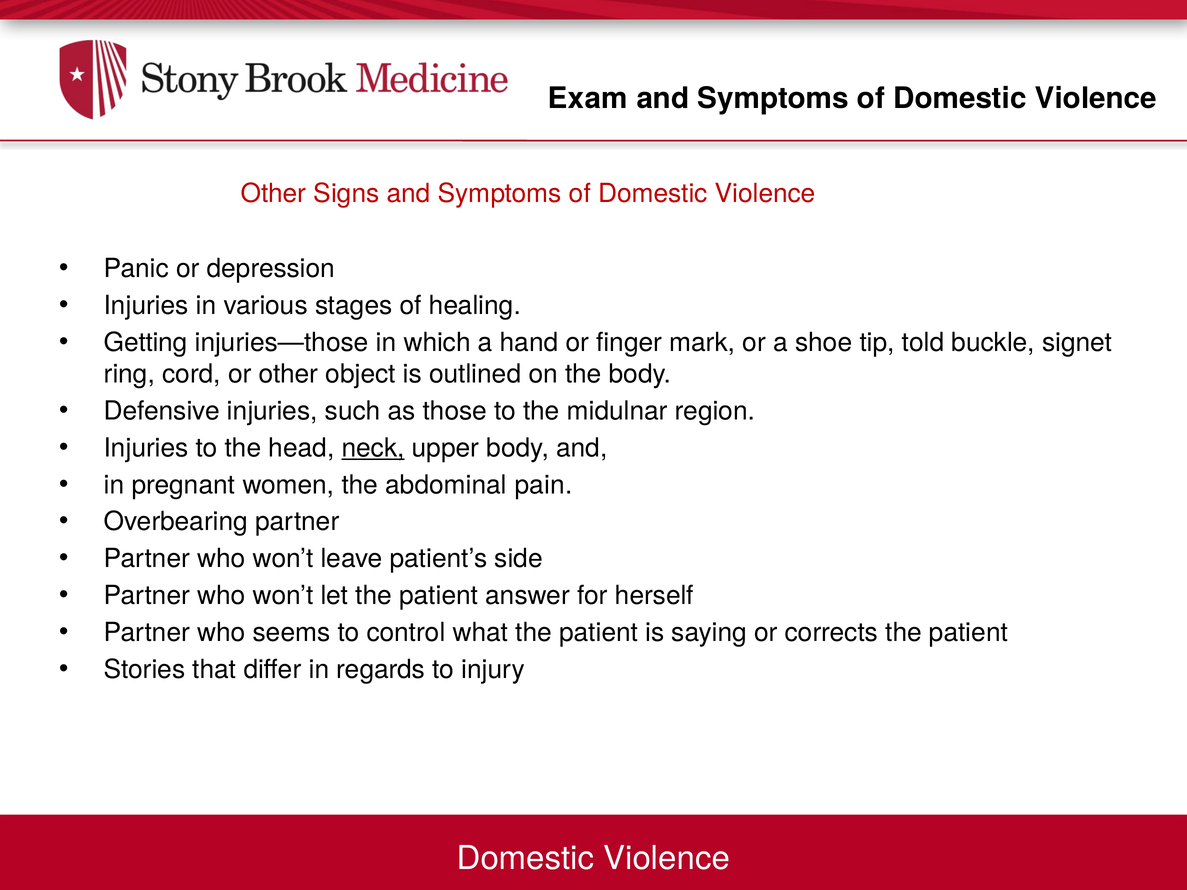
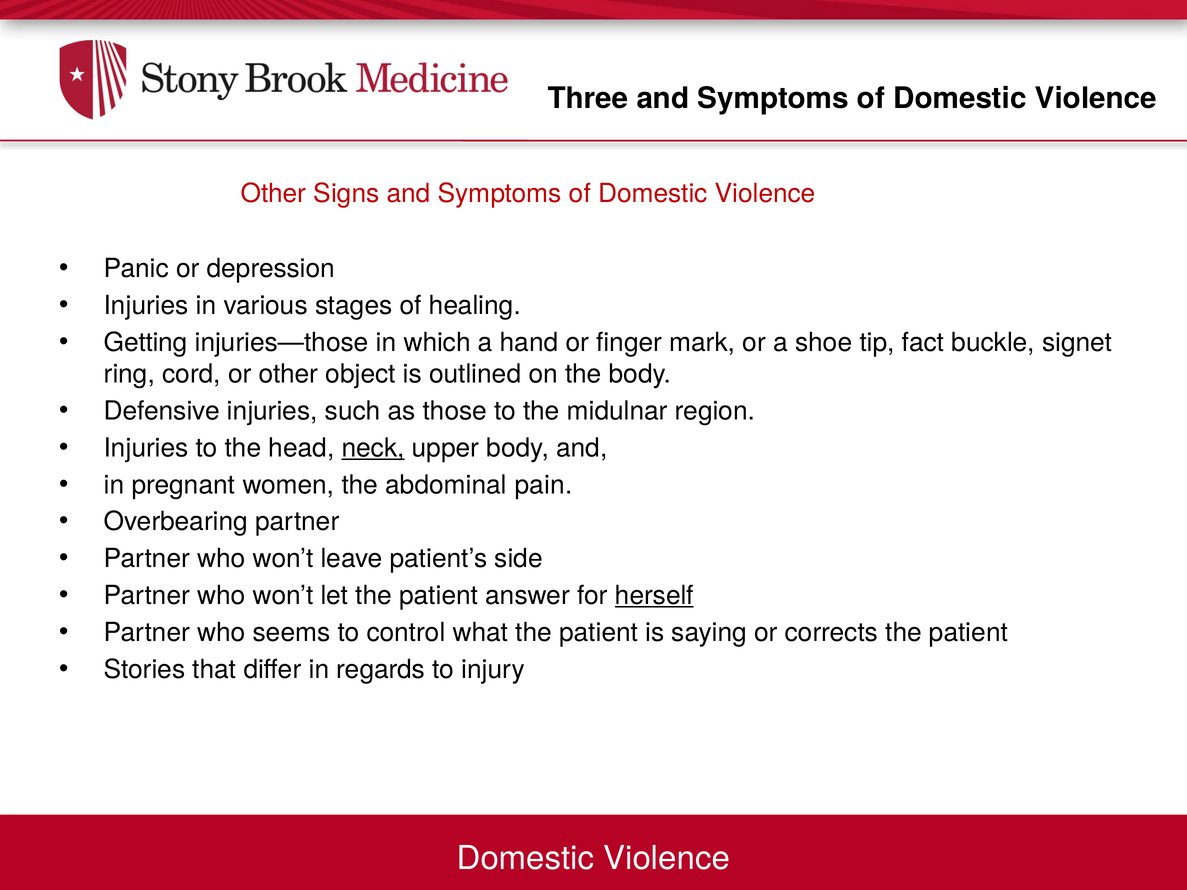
Exam: Exam -> Three (588, 98)
told: told -> fact (923, 343)
herself underline: none -> present (654, 596)
